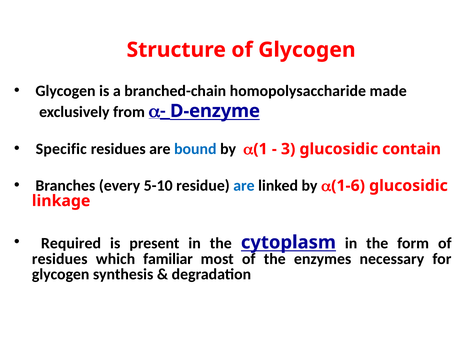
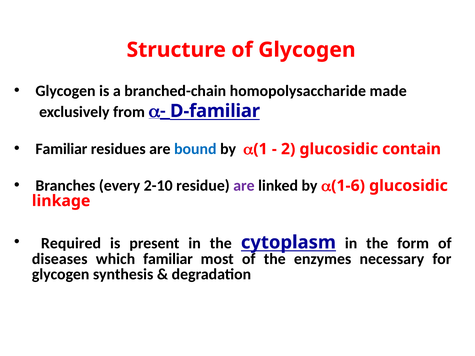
D-enzyme: D-enzyme -> D-familiar (215, 111)
Specific: Specific -> Familiar (61, 149)
3: 3 -> 2 (288, 149)
5-10: 5-10 -> 2-10 (158, 186)
are colour: blue -> purple (244, 186)
residues: residues -> diseases (60, 259)
